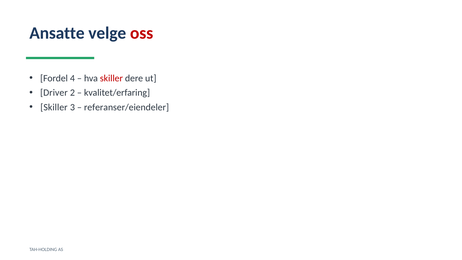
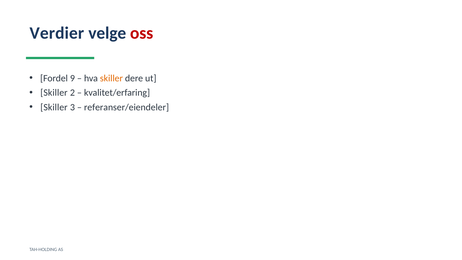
Ansatte: Ansatte -> Verdier (57, 33)
4: 4 -> 9 (72, 78)
skiller colour: red -> orange (111, 78)
Driver: Driver -> Skiller (54, 93)
